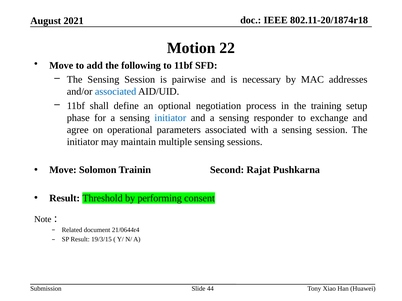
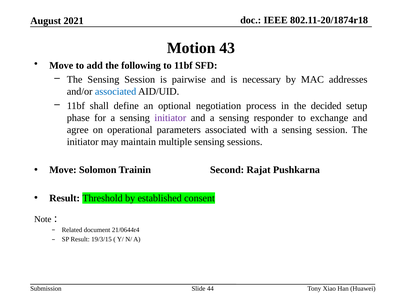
22: 22 -> 43 (227, 48)
training: training -> decided (326, 106)
initiator colour: blue -> purple (170, 118)
performing: performing -> established (160, 198)
